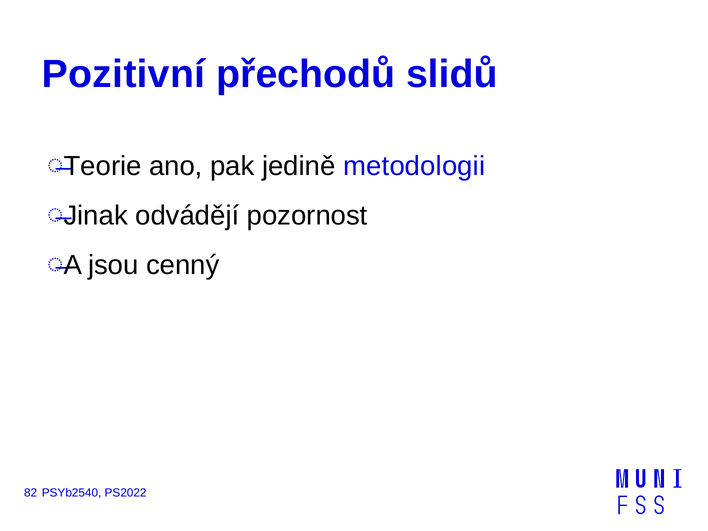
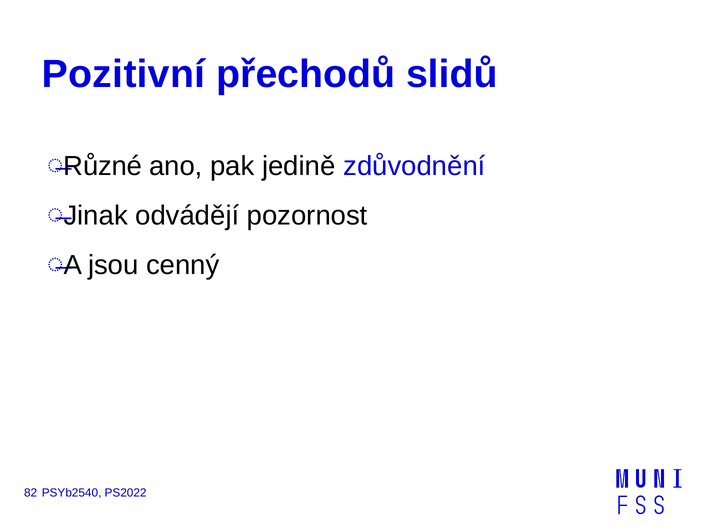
Teorie: Teorie -> Různé (103, 166)
metodologii: metodologii -> zdůvodnění (414, 166)
